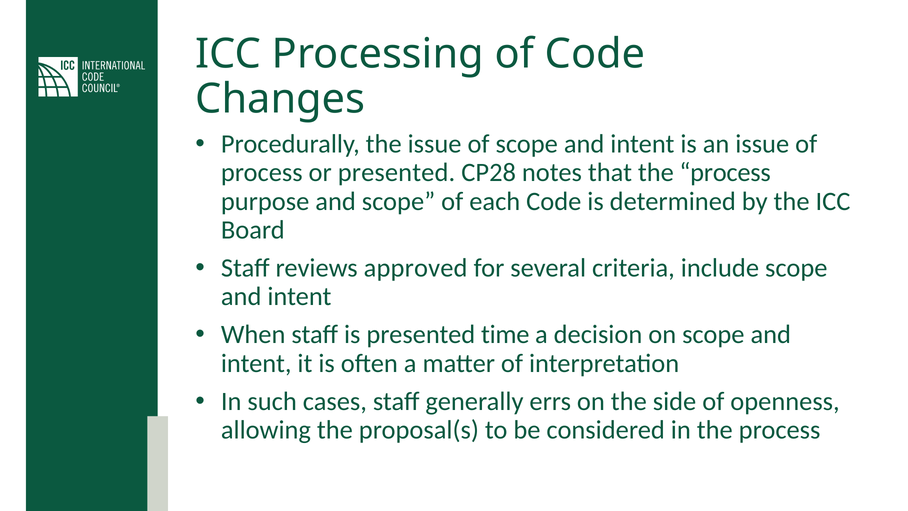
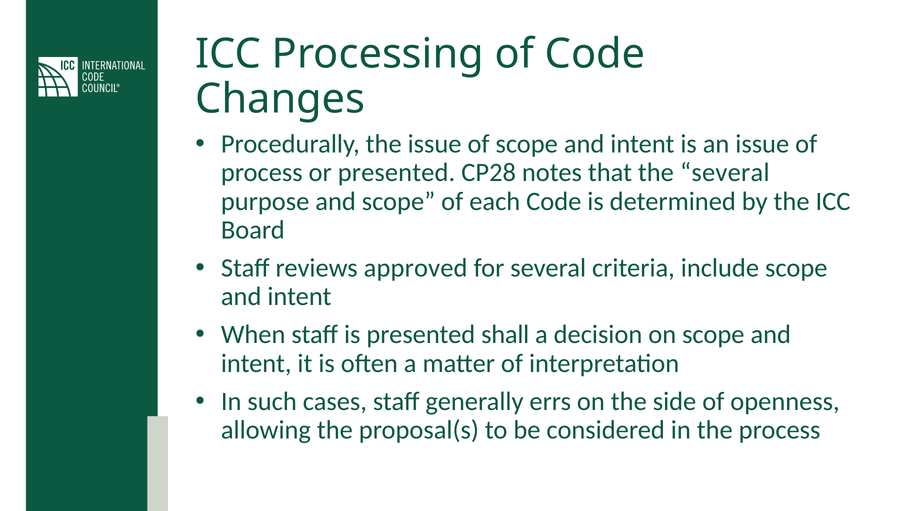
that the process: process -> several (725, 173)
time: time -> shall (505, 335)
